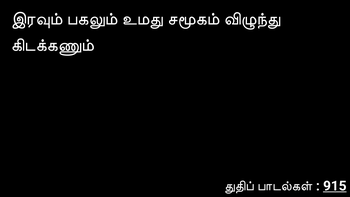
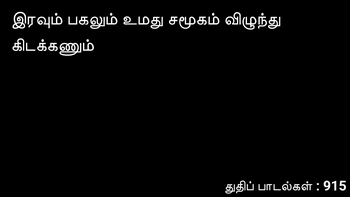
915 underline: present -> none (335, 186)
